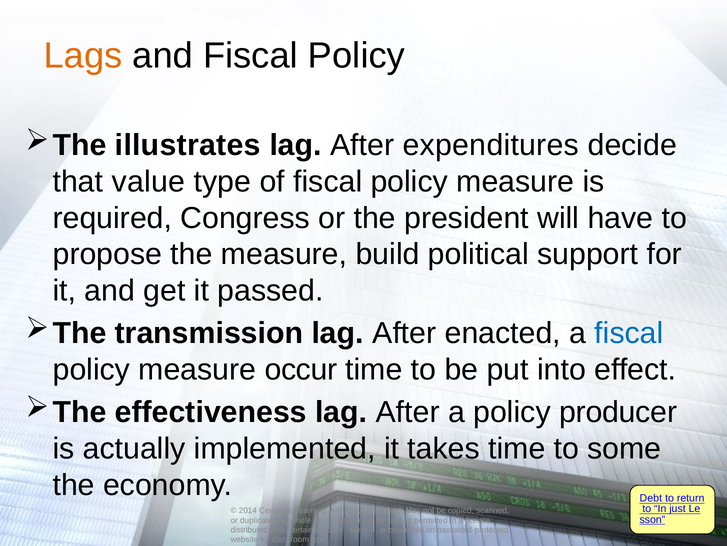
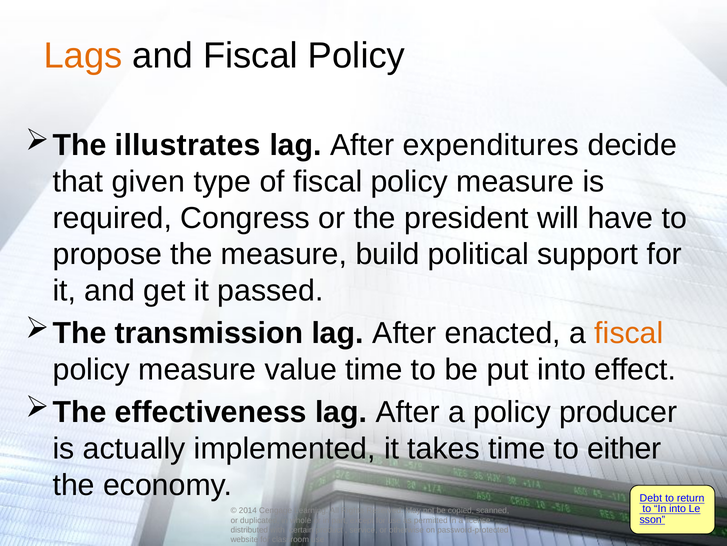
value: value -> given (148, 181)
fiscal colour: blue -> orange (629, 333)
occur: occur -> value (301, 369)
some: some -> either (624, 448)
In just: just -> into (678, 508)
